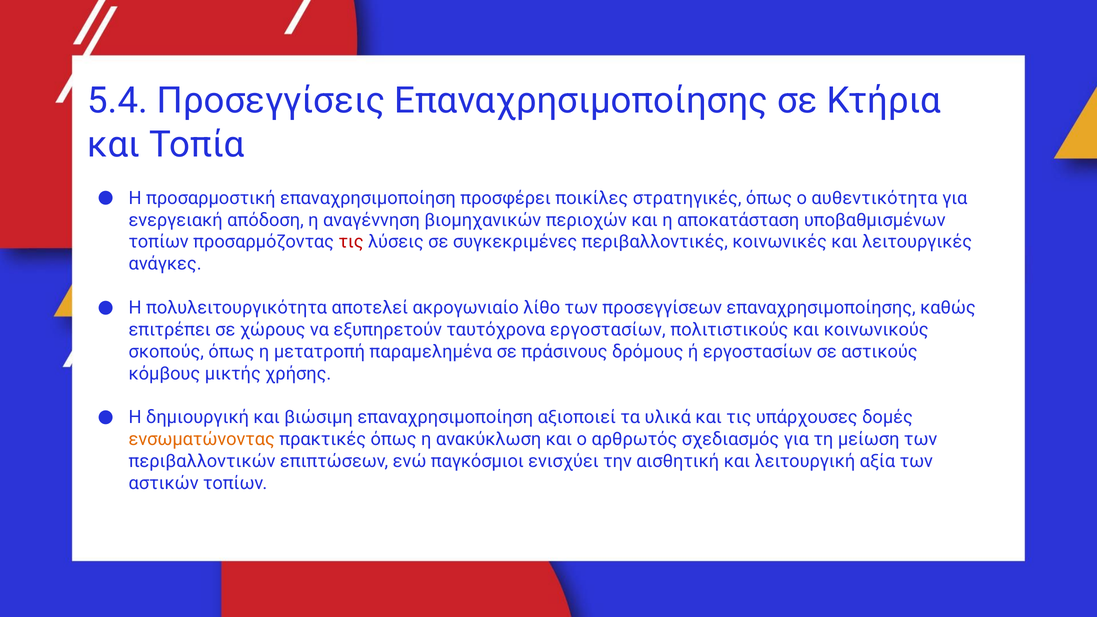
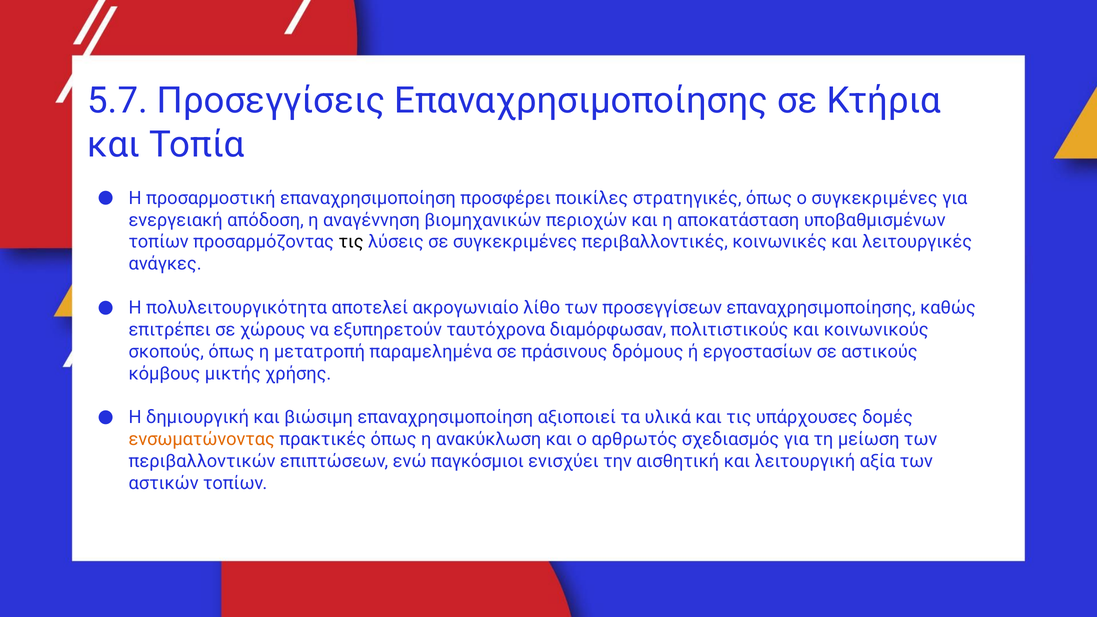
5.4: 5.4 -> 5.7 (118, 101)
ο αυθεντικότητα: αυθεντικότητα -> συγκεκριμένες (875, 198)
τις colour: red -> black (351, 242)
ταυτόχρονα εργοστασίων: εργοστασίων -> διαμόρφωσαν (608, 330)
